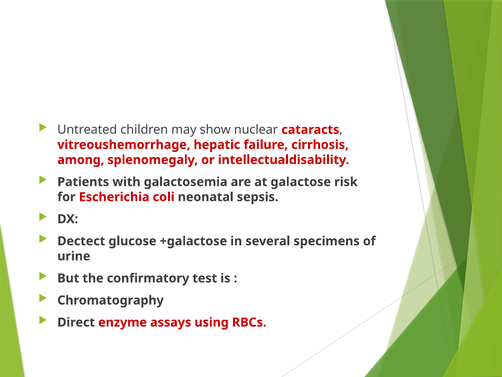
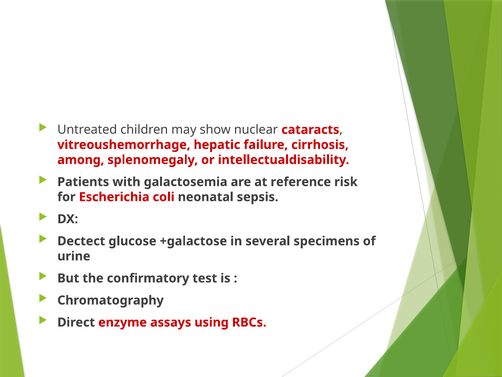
galactose: galactose -> reference (301, 182)
